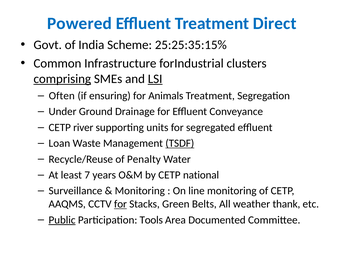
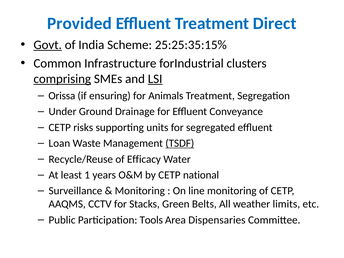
Powered: Powered -> Provided (79, 24)
Govt underline: none -> present (48, 45)
Often: Often -> Orissa (62, 96)
river: river -> risks (83, 127)
Penalty: Penalty -> Efficacy (144, 159)
7: 7 -> 1 (87, 175)
for underline: present -> none (120, 204)
thank: thank -> limits (286, 204)
Public underline: present -> none (62, 220)
Documented: Documented -> Dispensaries (217, 220)
